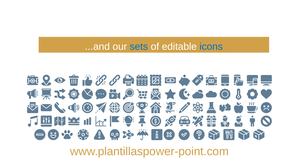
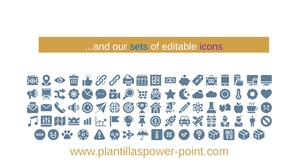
icons colour: blue -> purple (211, 47)
